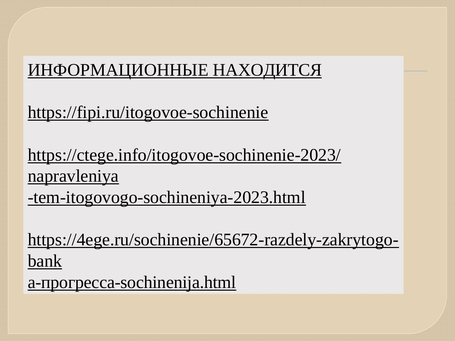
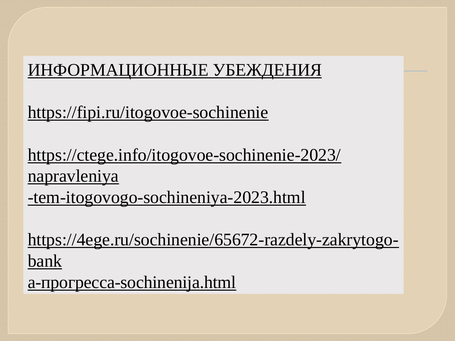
НАХОДИТСЯ: НАХОДИТСЯ -> УБЕЖДЕНИЯ (267, 70)
